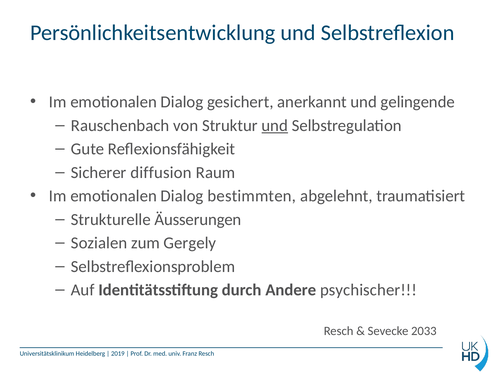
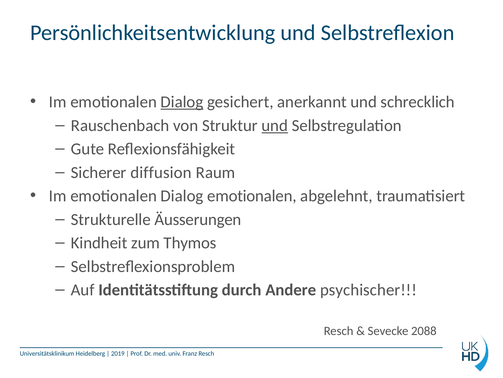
Dialog underline: none -> present (182, 102)
gelingende: gelingende -> schrecklich (418, 102)
Dialog bestimmten: bestimmten -> emotionalen (252, 196)
Sozialen: Sozialen -> Kindheit (99, 243)
Gergely: Gergely -> Thymos (190, 243)
2033: 2033 -> 2088 (424, 330)
